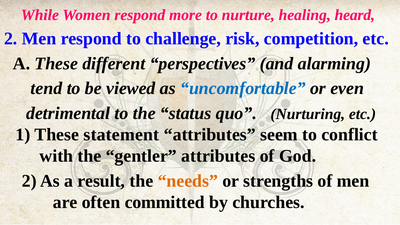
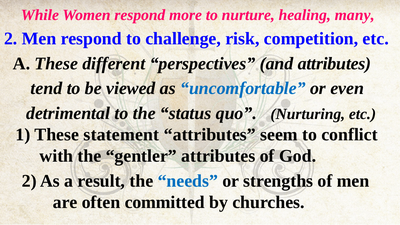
heard: heard -> many (355, 15)
and alarming: alarming -> attributes (334, 64)
needs colour: orange -> blue (188, 181)
